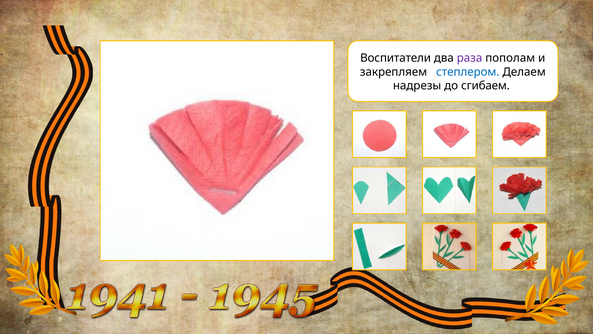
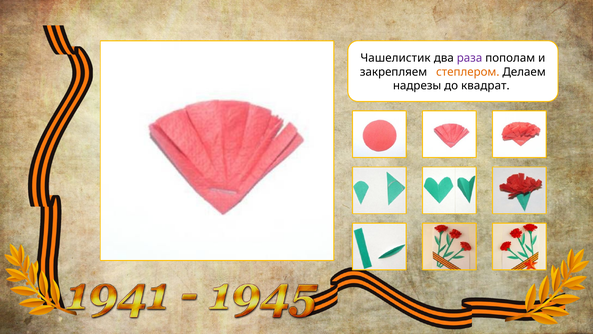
Воспитатели: Воспитатели -> Чашелистик (396, 58)
степлером colour: blue -> orange (468, 72)
сгибаем: сгибаем -> квадрат (485, 86)
